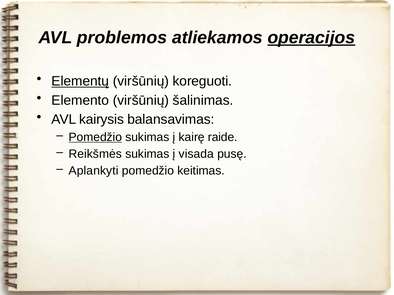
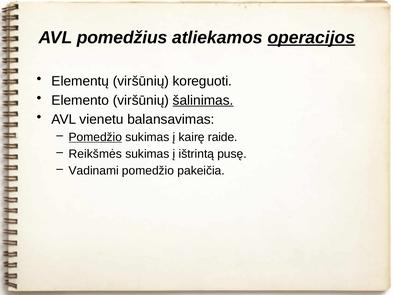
problemos: problemos -> pomedžius (122, 38)
Elementų underline: present -> none (80, 81)
šalinimas underline: none -> present (203, 100)
kairysis: kairysis -> vienetu (101, 120)
visada: visada -> ištrintą (196, 154)
Aplankyti: Aplankyti -> Vadinami (94, 171)
keitimas: keitimas -> pakeičia (201, 171)
